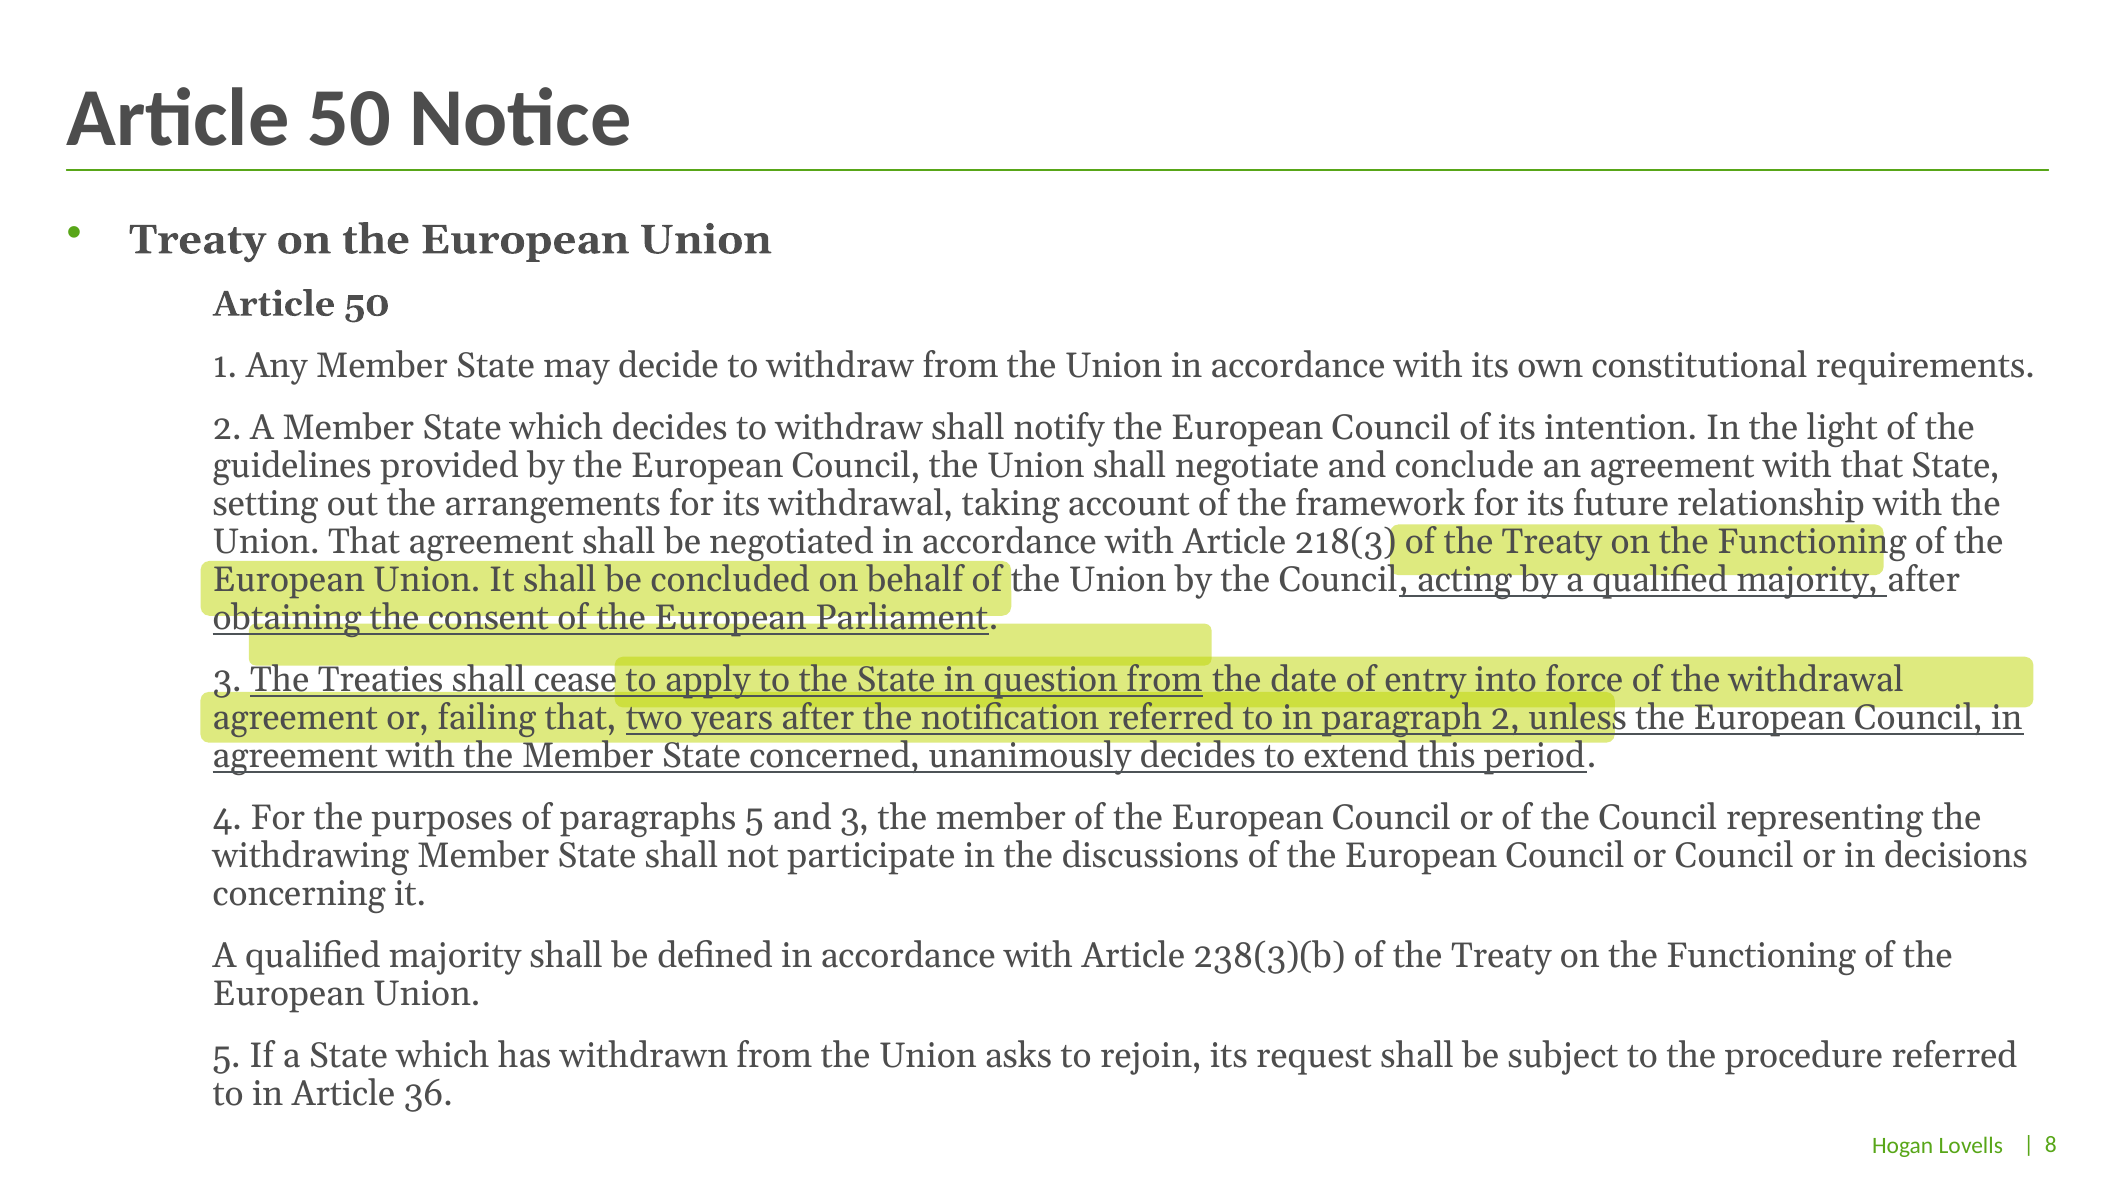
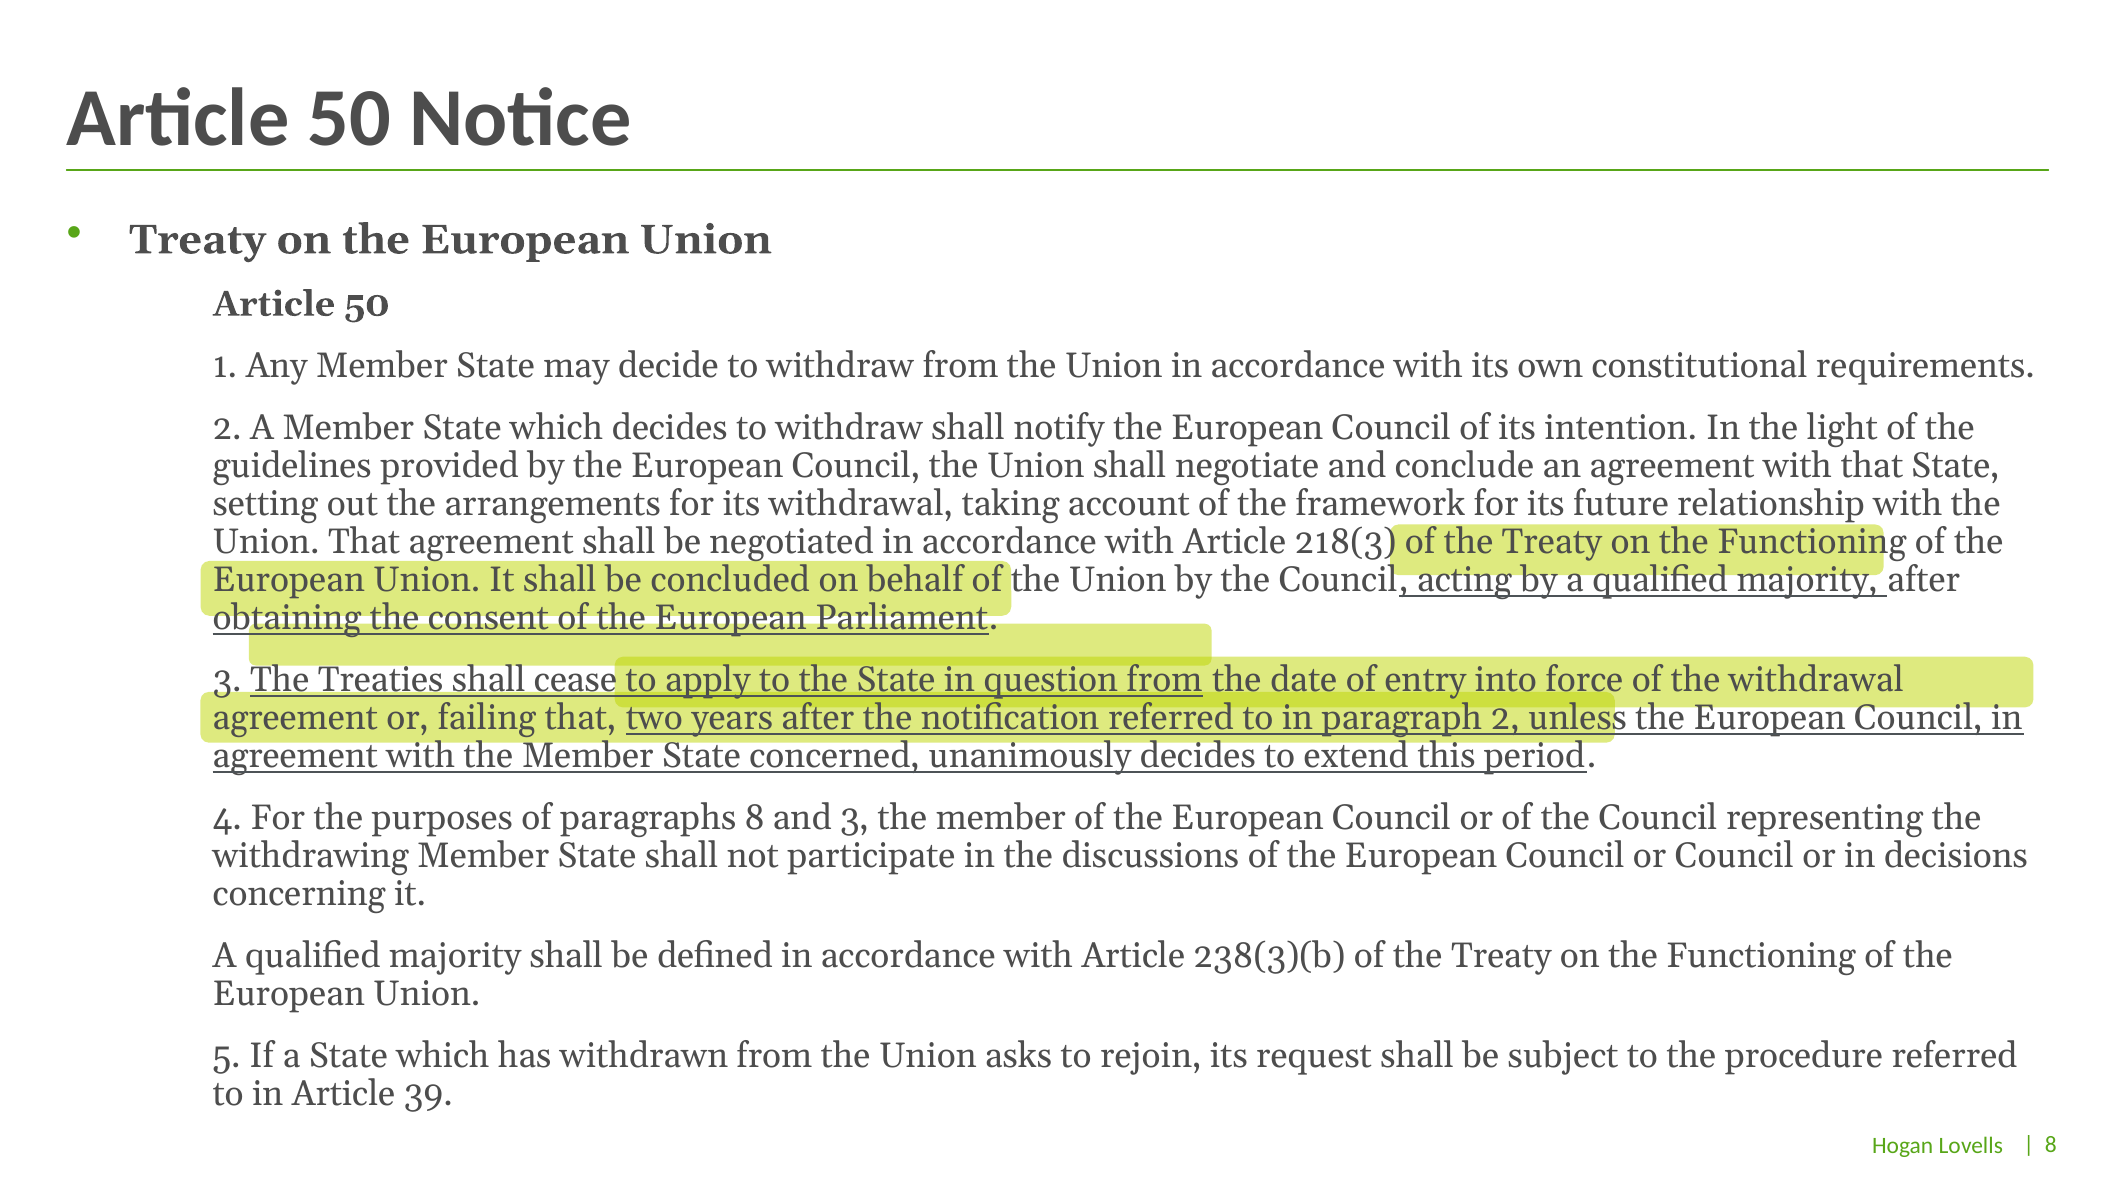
paragraphs 5: 5 -> 8 (755, 818)
36: 36 -> 39 (428, 1094)
